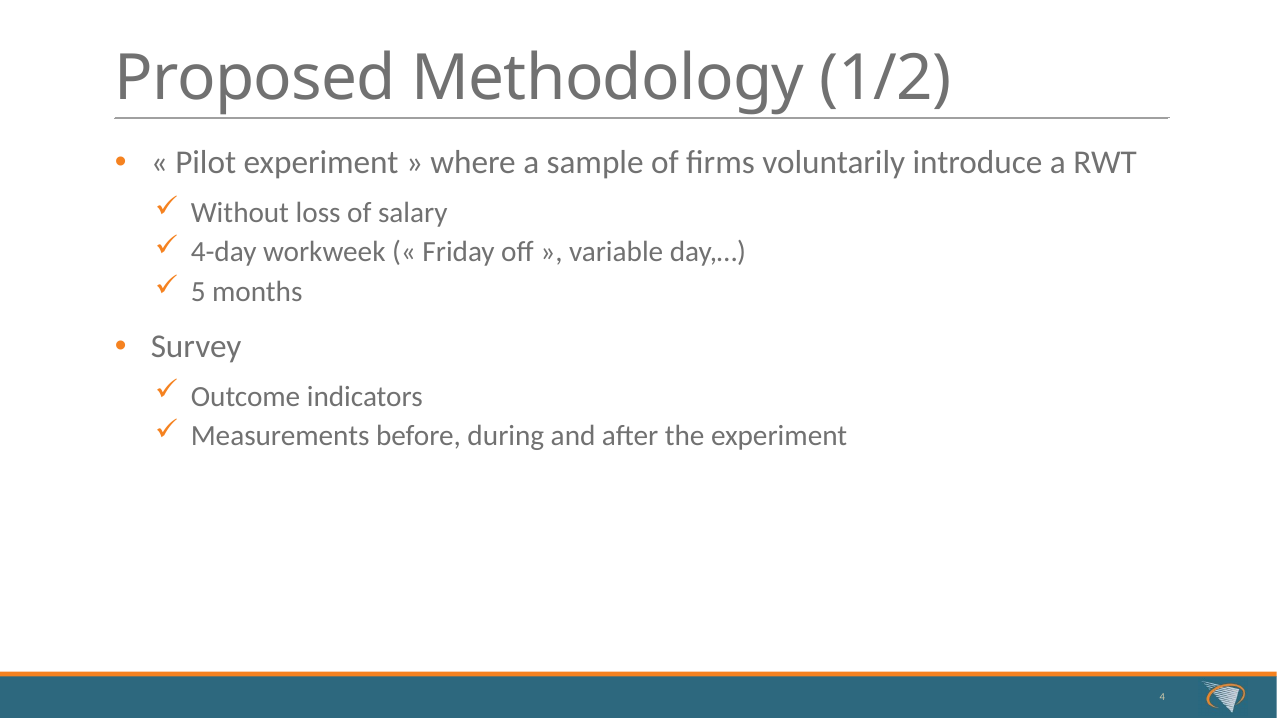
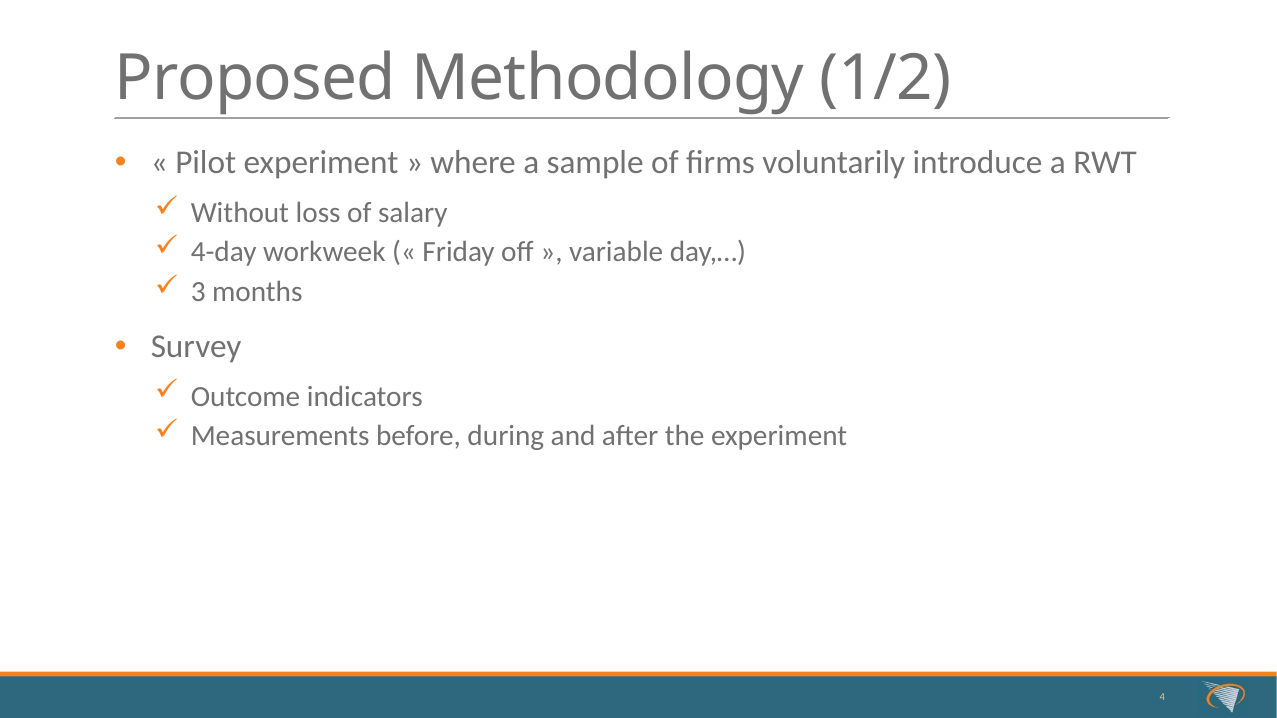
5: 5 -> 3 (198, 292)
